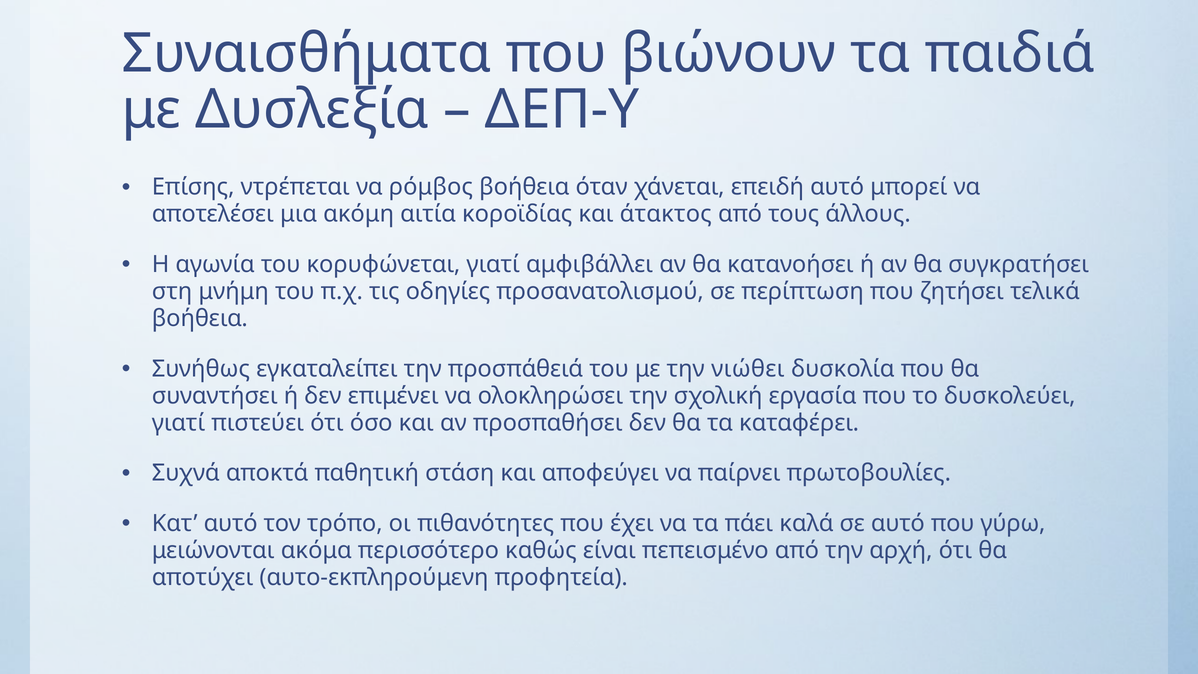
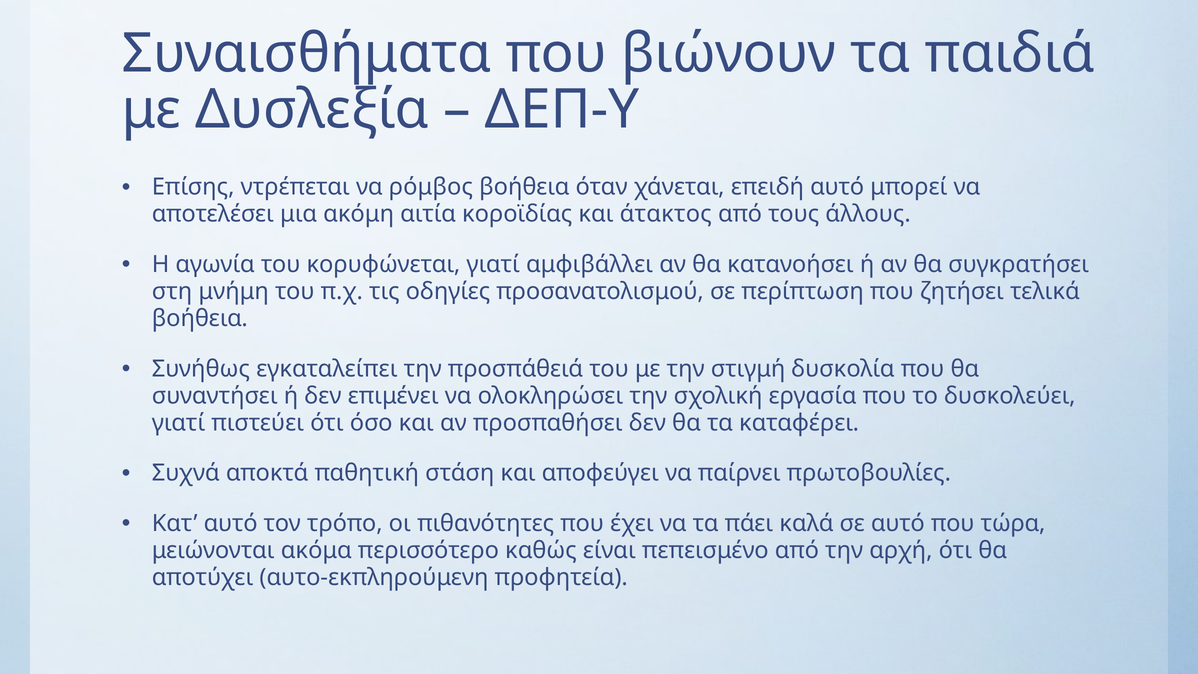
νιώθει: νιώθει -> στιγμή (748, 369)
γύρω: γύρω -> τώρα (1013, 523)
